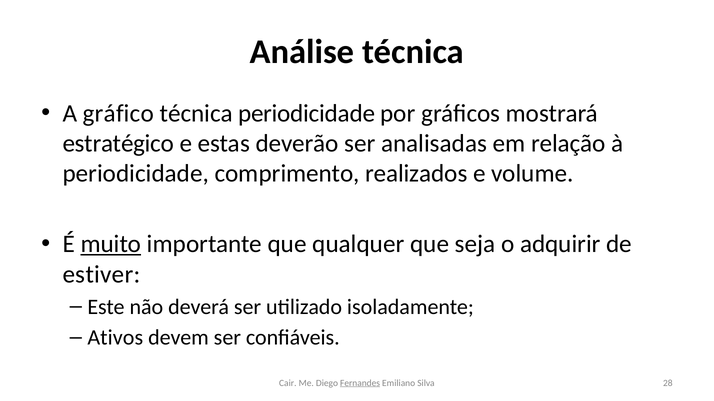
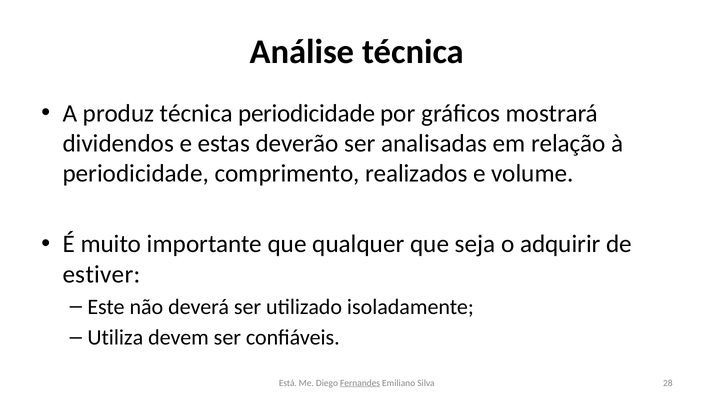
gráfico: gráfico -> produz (119, 113)
estratégico: estratégico -> dividendos (118, 144)
muito underline: present -> none (111, 245)
Ativos: Ativos -> Utiliza (115, 338)
Cair: Cair -> Está (288, 383)
